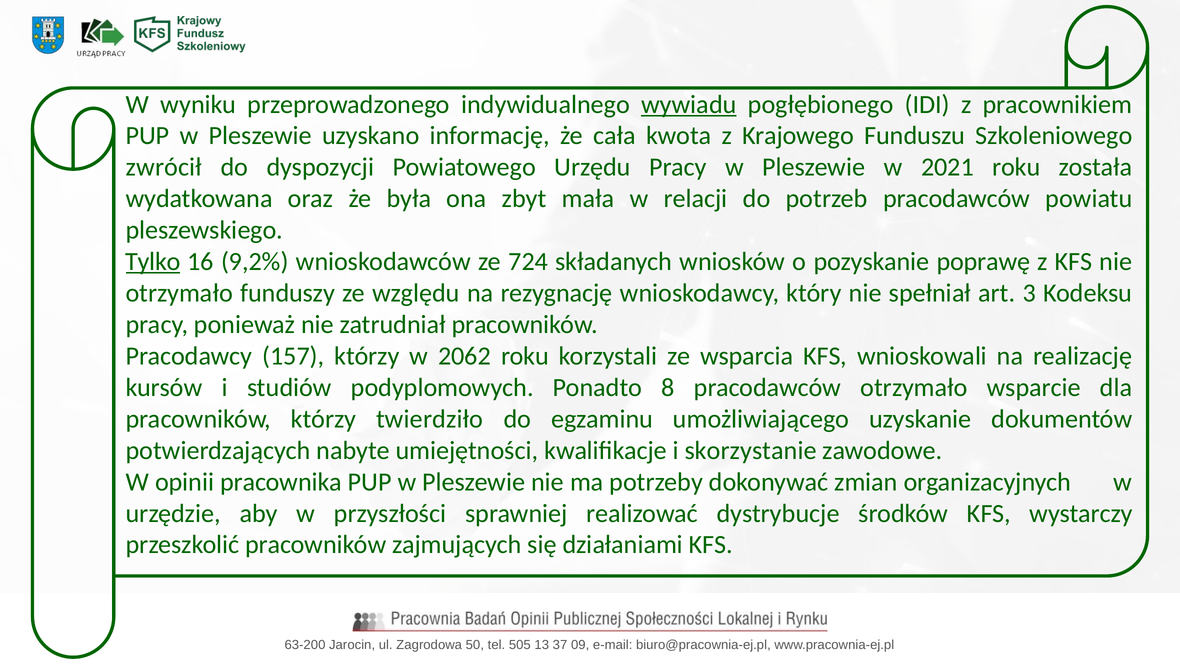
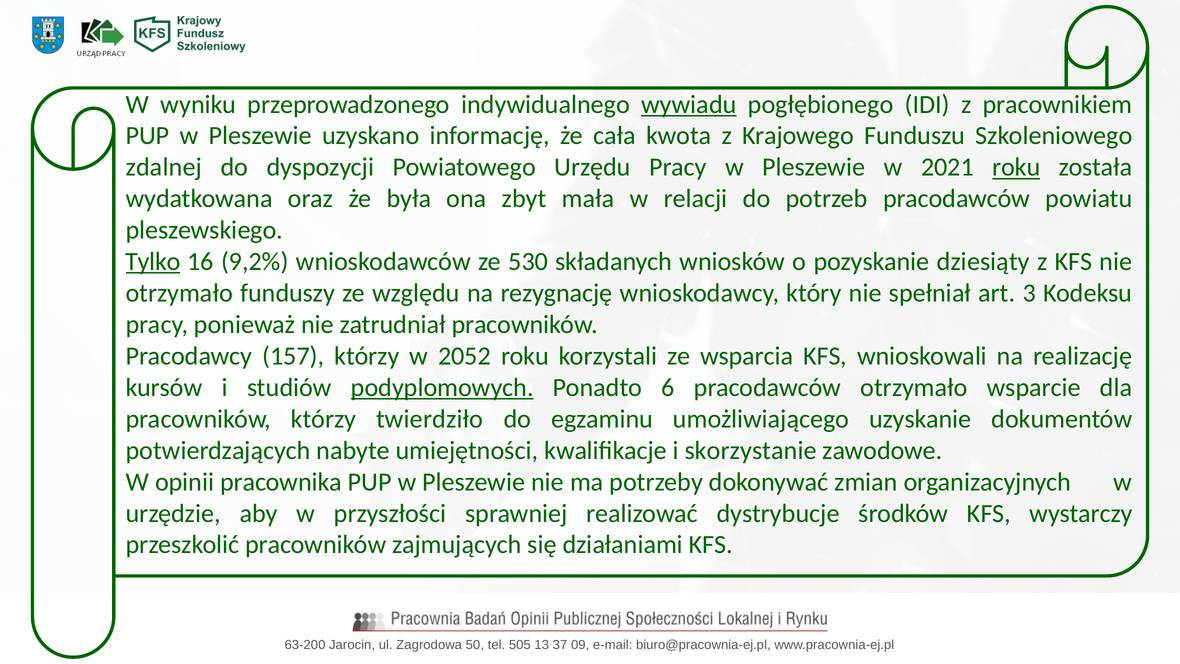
zwrócił: zwrócił -> zdalnej (164, 167)
roku underline: none -> present (1016, 167)
724: 724 -> 530 (528, 262)
poprawę: poprawę -> dziesiąty (983, 262)
2062: 2062 -> 2052 (465, 356)
podyplomowych underline: none -> present (442, 387)
8: 8 -> 6 (668, 387)
